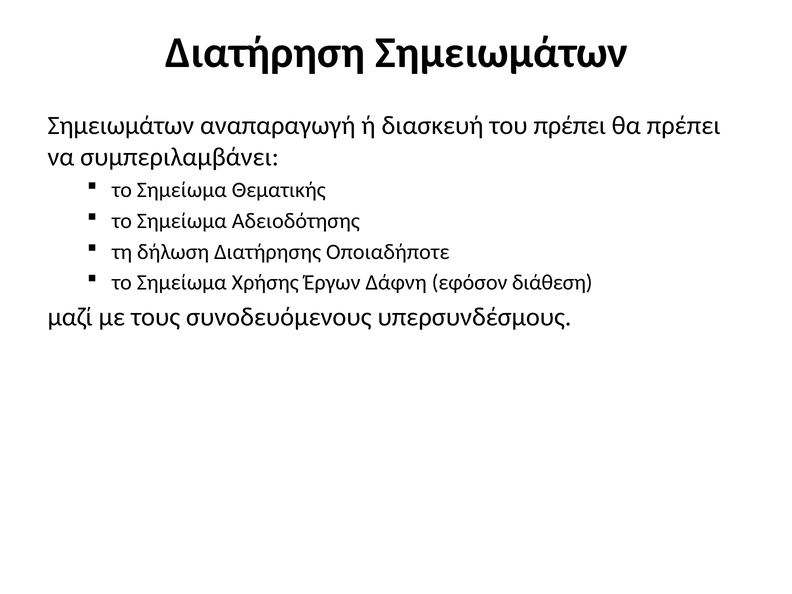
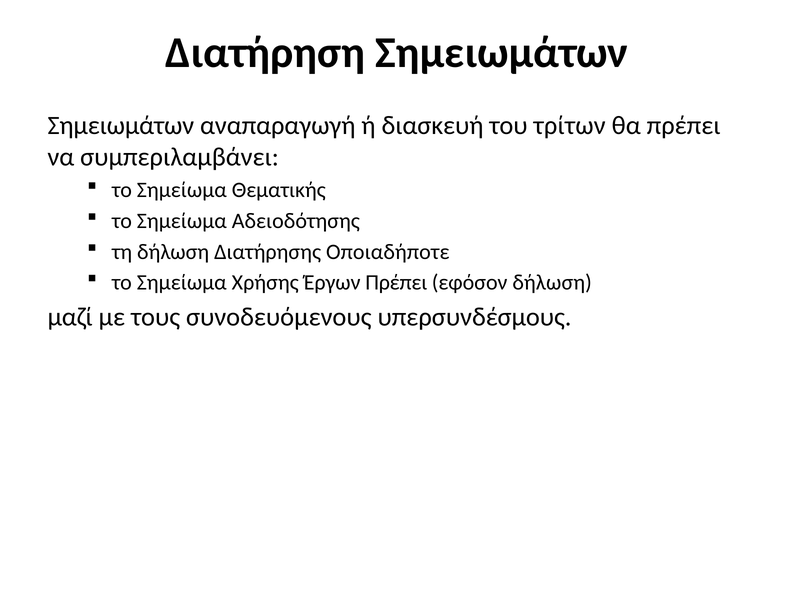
του πρέπει: πρέπει -> τρίτων (570, 125)
Έργων Δάφνη: Δάφνη -> Πρέπει (396, 283)
εφόσον διάθεση: διάθεση -> δήλωση (552, 283)
